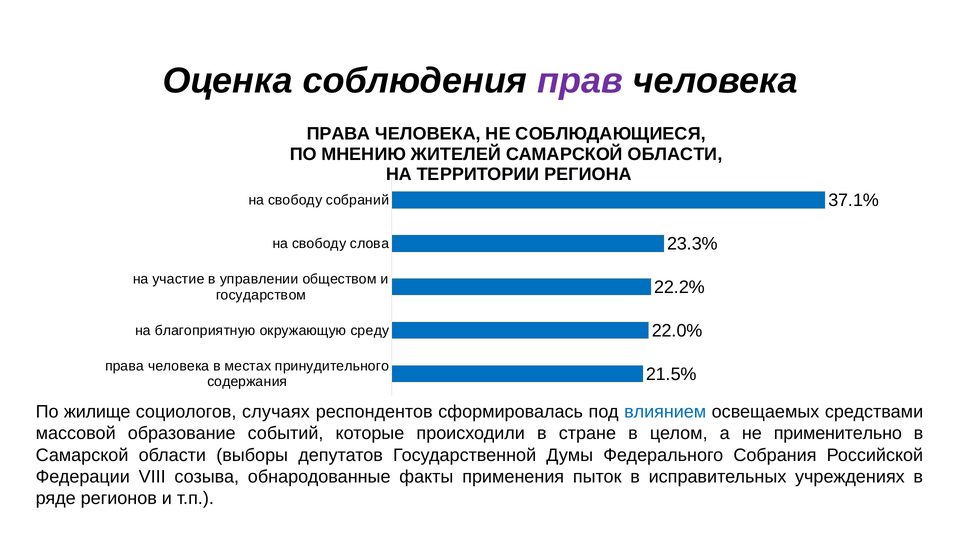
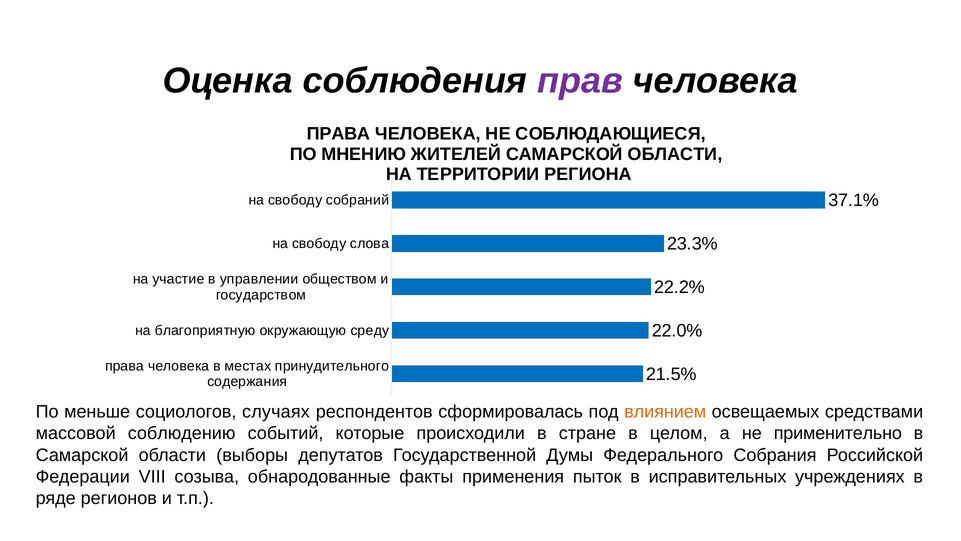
жилище: жилище -> меньше (97, 411)
влиянием colour: blue -> orange (665, 411)
образование: образование -> соблюдению (182, 433)
